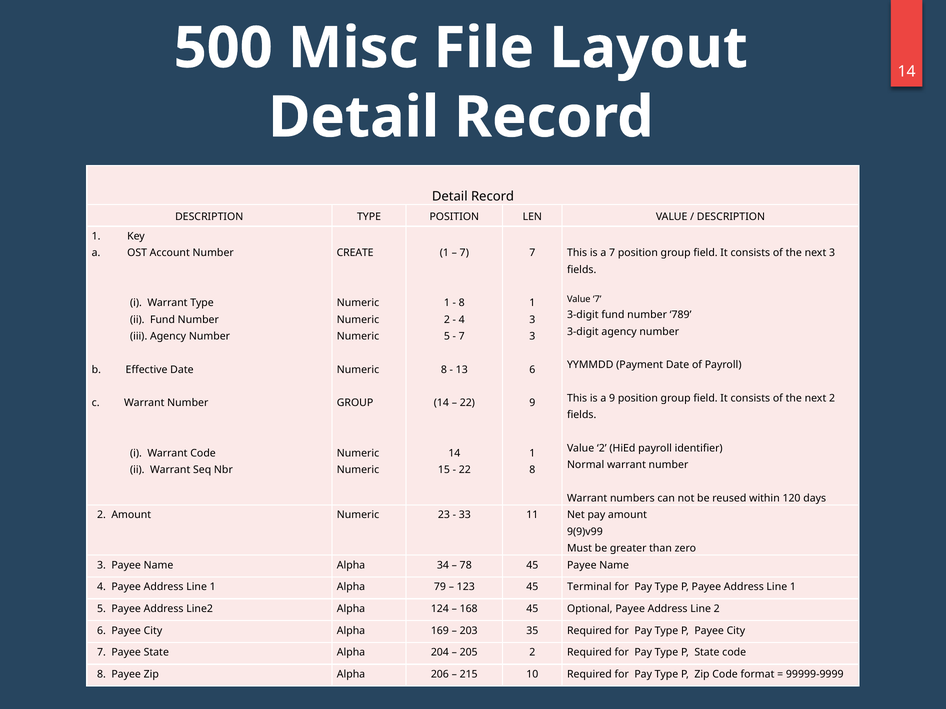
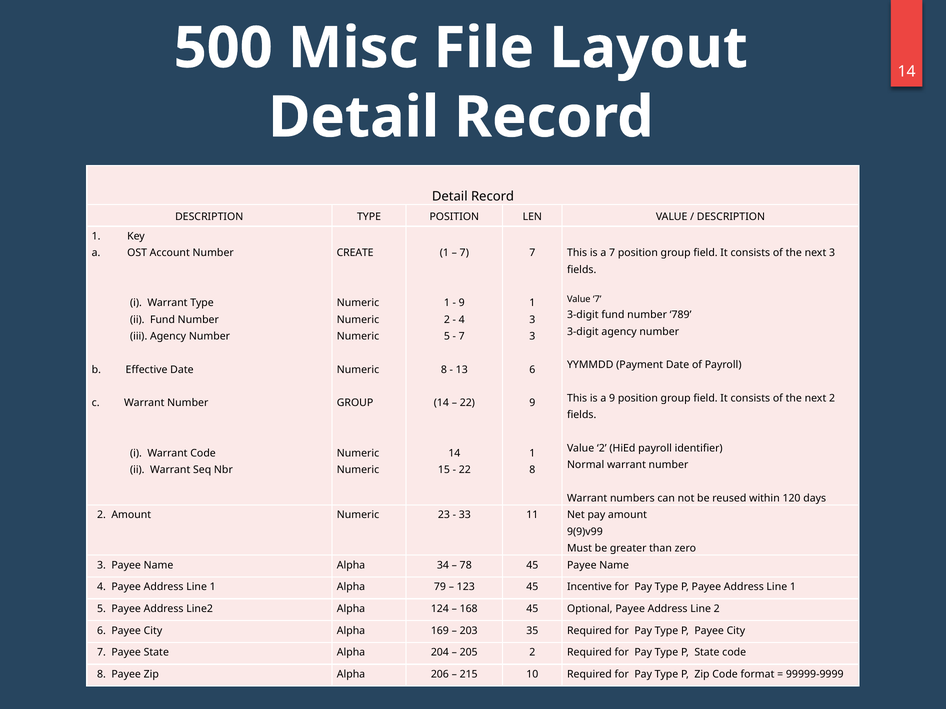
8: 8 -> 9 (462, 303)
Terminal: Terminal -> Incentive (589, 587)
